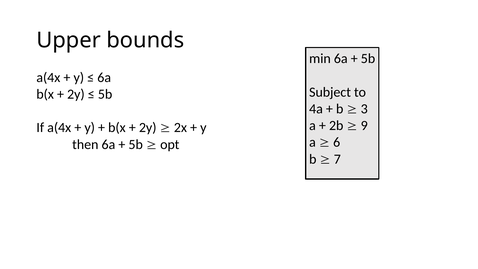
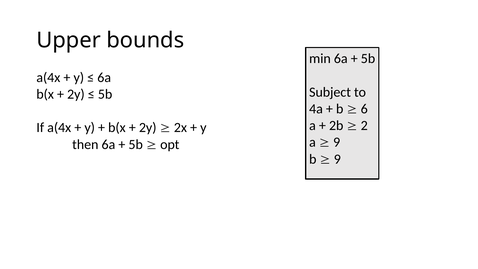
3: 3 -> 6 (364, 109)
9: 9 -> 2 (364, 126)
6: 6 -> 9 (337, 142)
7: 7 -> 9 (337, 159)
